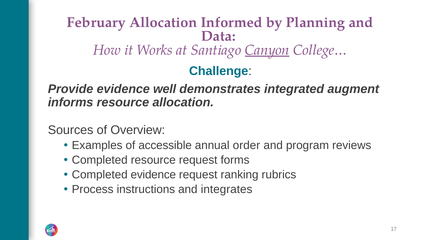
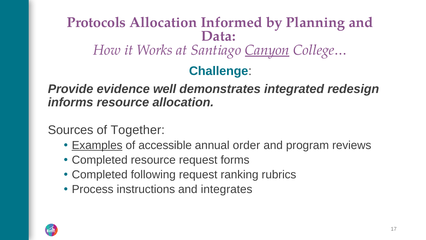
February: February -> Protocols (96, 22)
augment: augment -> redesign (353, 89)
Overview: Overview -> Together (138, 130)
Examples underline: none -> present (97, 145)
Completed evidence: evidence -> following (153, 174)
